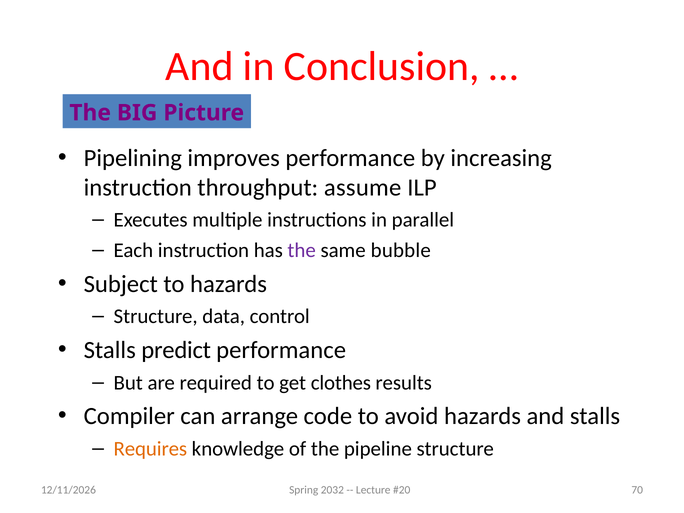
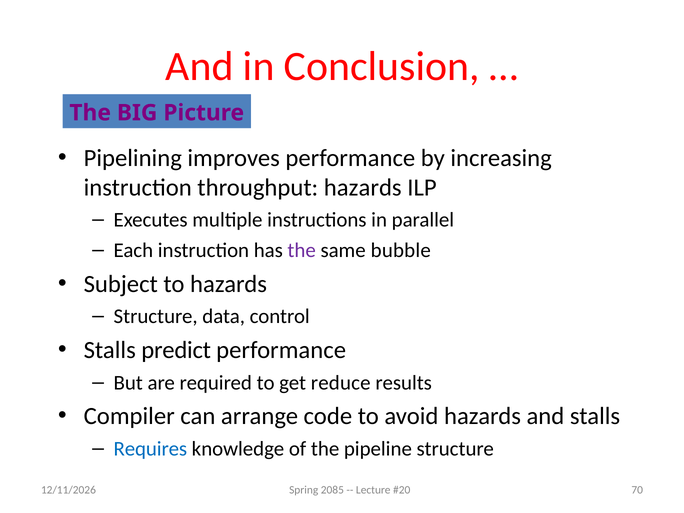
throughput assume: assume -> hazards (363, 188)
clothes: clothes -> reduce (341, 383)
Requires colour: orange -> blue (150, 449)
2032: 2032 -> 2085 (332, 490)
